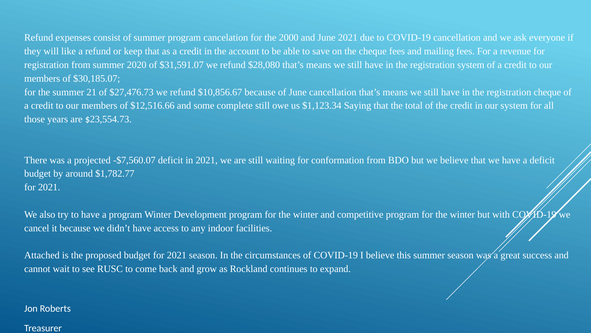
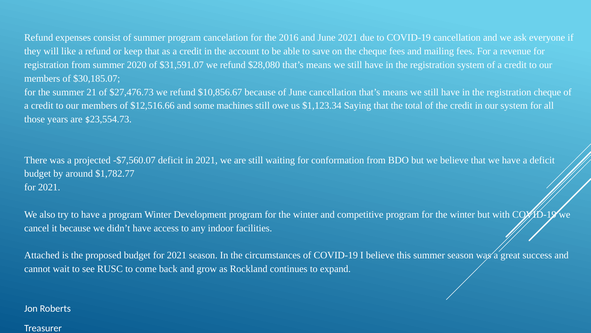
2000: 2000 -> 2016 (289, 38)
complete: complete -> machines (235, 106)
